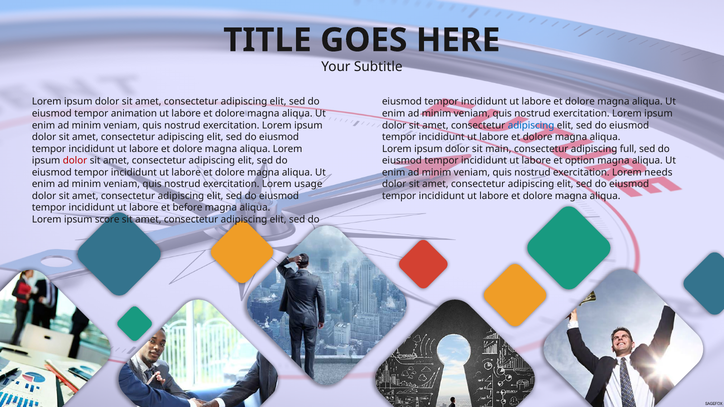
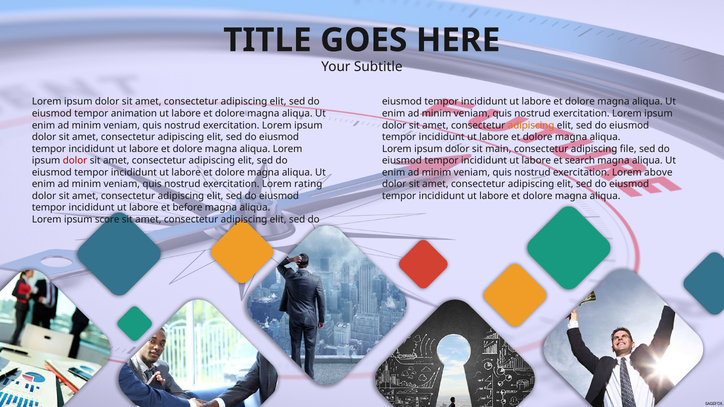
adipiscing colour: blue -> orange (531, 125)
full: full -> file (628, 149)
option: option -> search (580, 161)
needs: needs -> above (658, 172)
usage: usage -> rating (308, 184)
